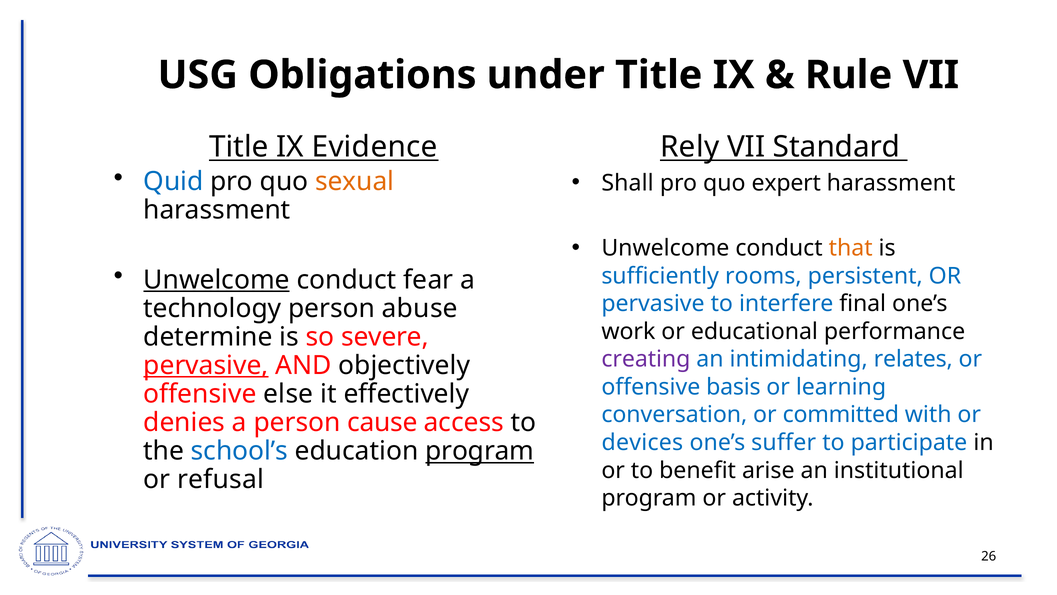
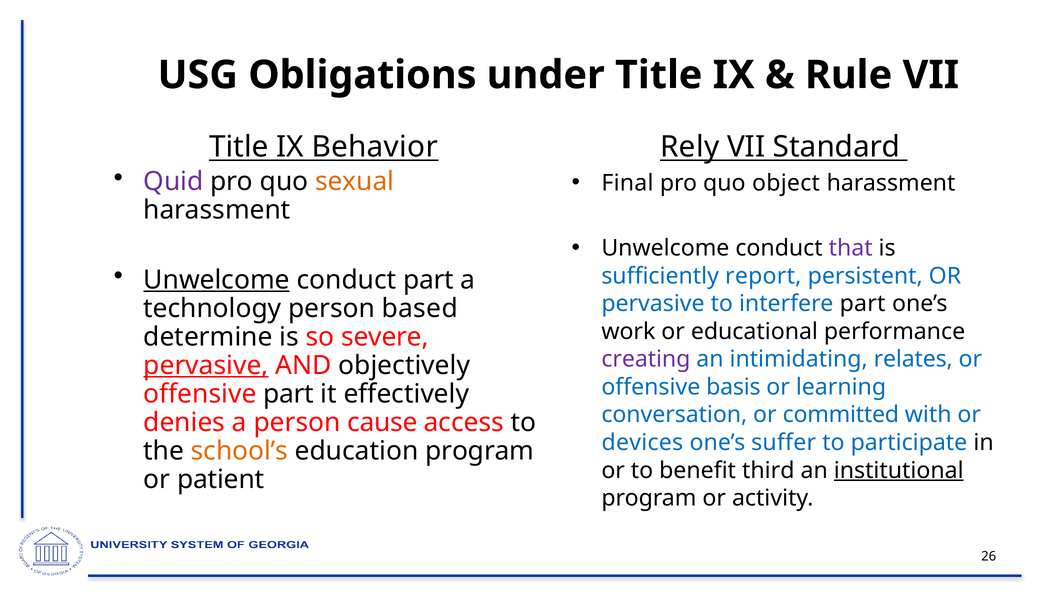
Evidence: Evidence -> Behavior (375, 147)
Quid colour: blue -> purple (173, 181)
Shall: Shall -> Final (627, 183)
expert: expert -> object (786, 183)
that colour: orange -> purple (851, 248)
conduct fear: fear -> part (429, 280)
rooms: rooms -> report (763, 276)
interfere final: final -> part (863, 304)
abuse: abuse -> based (420, 308)
offensive else: else -> part (289, 394)
school’s colour: blue -> orange (239, 451)
program underline: present -> none (480, 451)
arise: arise -> third (768, 470)
institutional underline: none -> present (899, 470)
refusal: refusal -> patient (221, 479)
